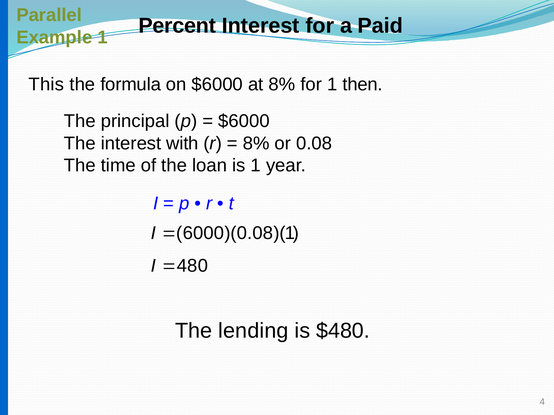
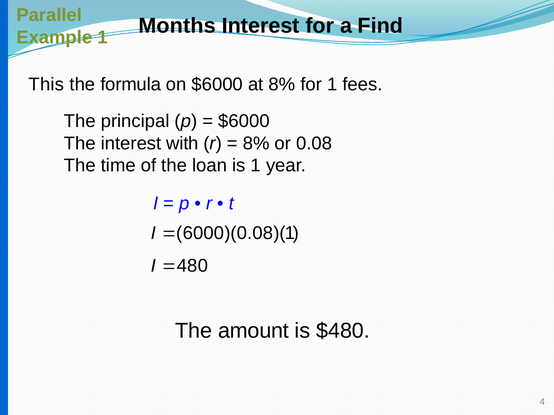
Percent: Percent -> Months (177, 26)
Paid: Paid -> Find (380, 26)
then: then -> fees (362, 84)
lending: lending -> amount (254, 331)
